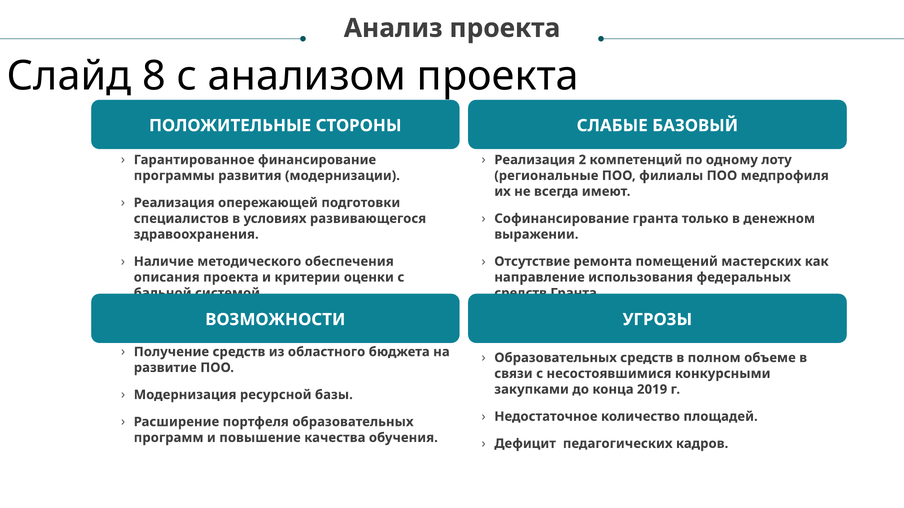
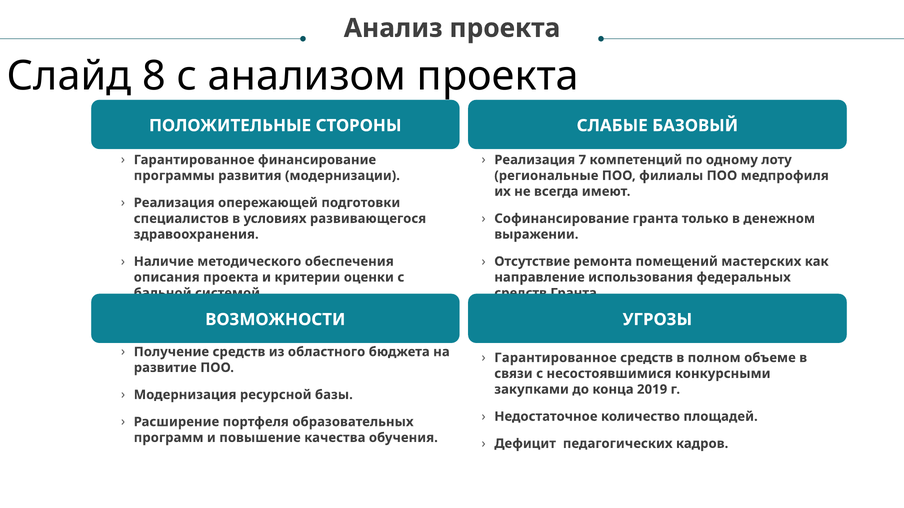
2: 2 -> 7 (582, 160)
Образовательных: Образовательных -> Гарантированное (555, 358)
